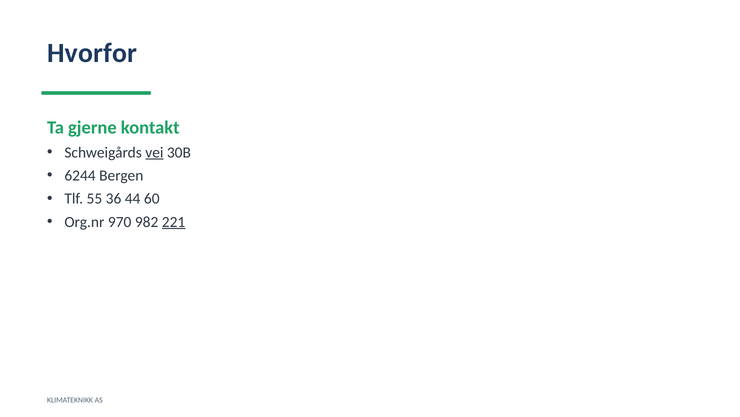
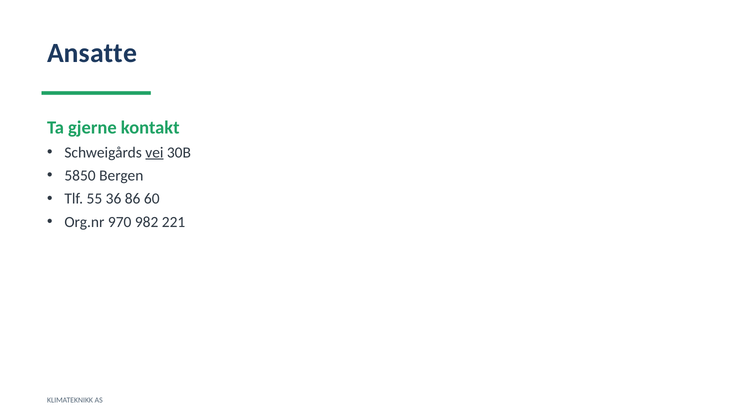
Hvorfor: Hvorfor -> Ansatte (92, 53)
6244: 6244 -> 5850 (80, 175)
44: 44 -> 86 (133, 198)
221 underline: present -> none (174, 222)
